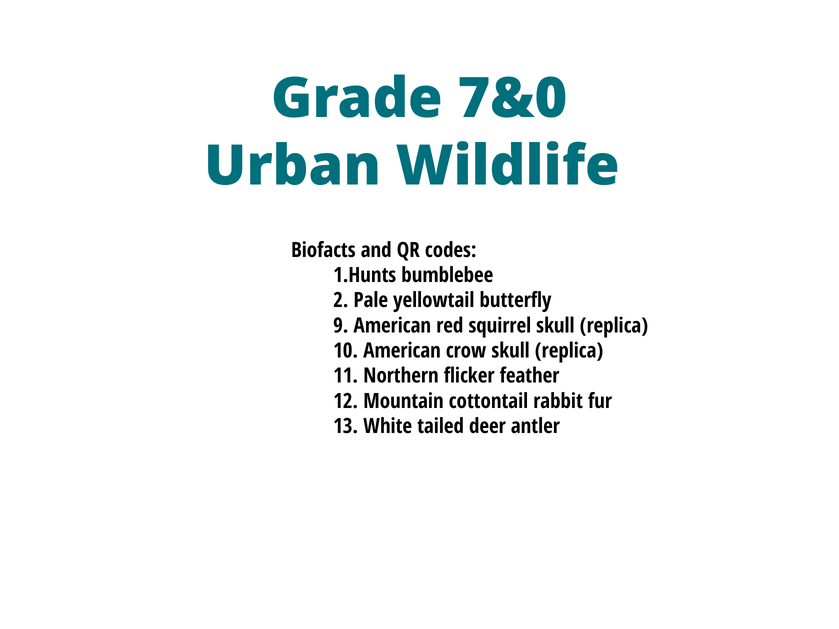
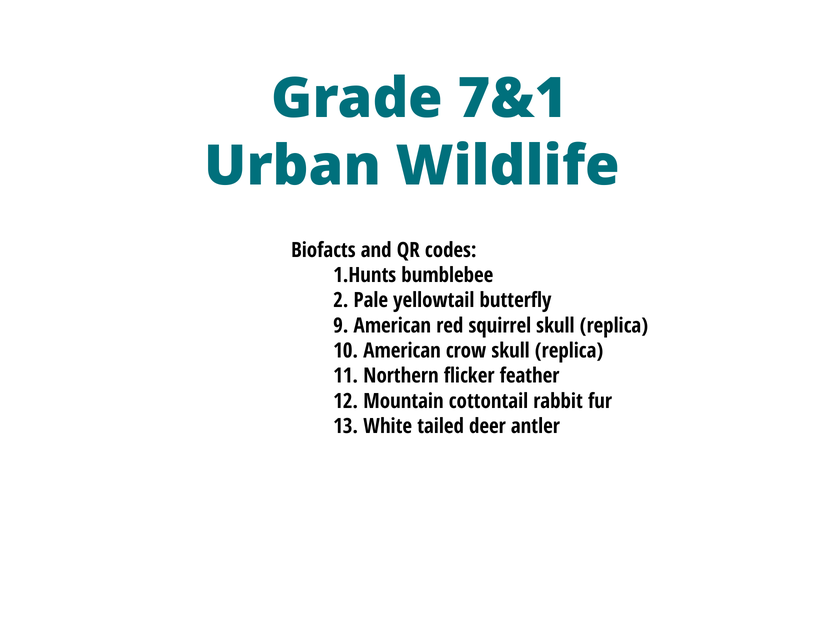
7&0: 7&0 -> 7&1 (513, 99)
